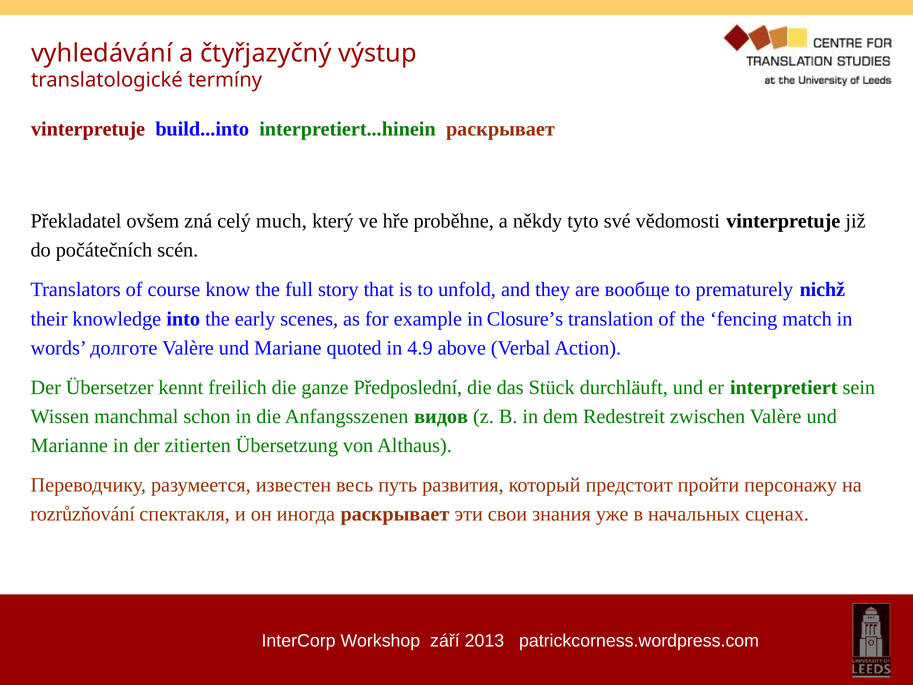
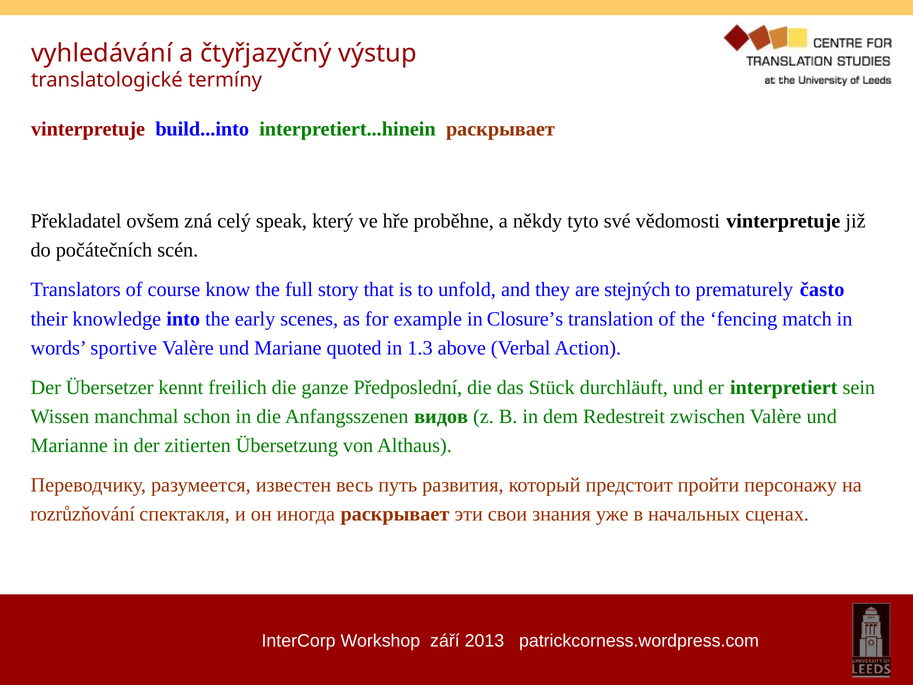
much: much -> speak (282, 221)
вообще: вообще -> stejných (637, 290)
nichž: nichž -> často (822, 290)
долготе: долготе -> sportive (124, 348)
4.9: 4.9 -> 1.3 (420, 348)
